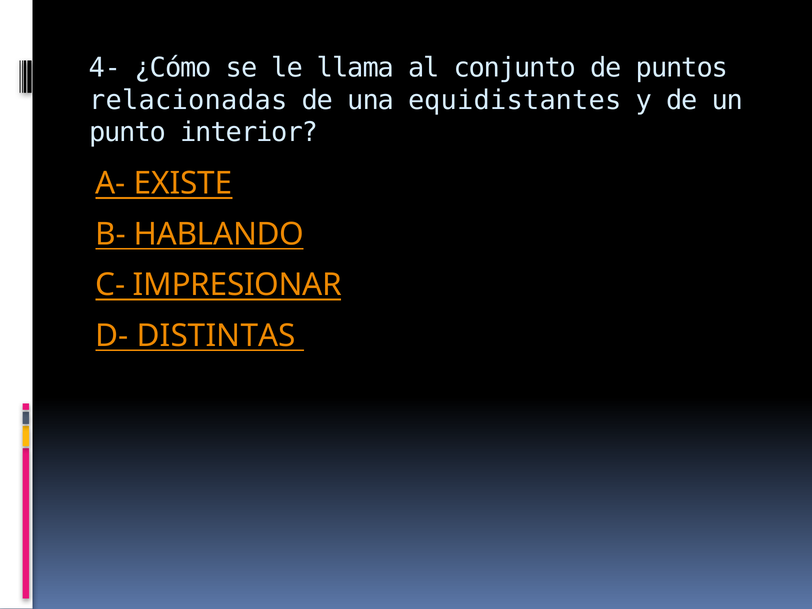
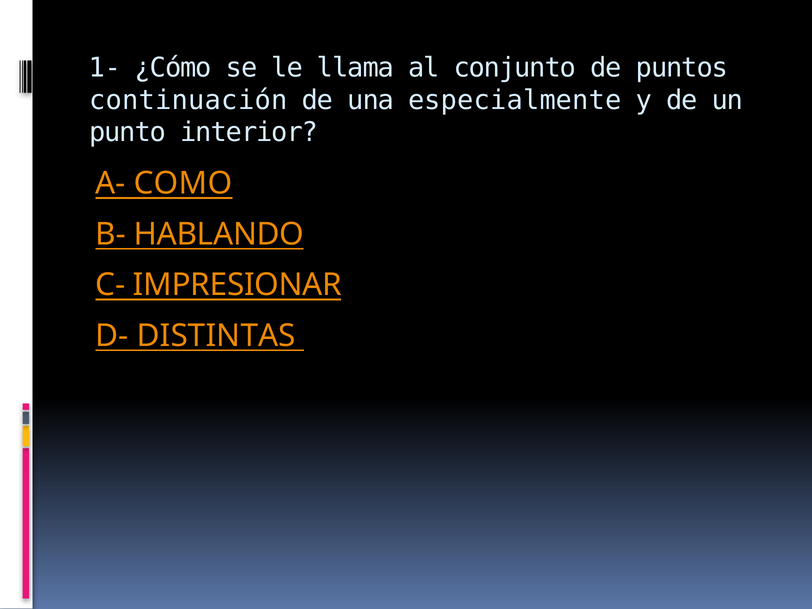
4-: 4- -> 1- (105, 68)
relacionadas: relacionadas -> continuación (188, 100)
equidistantes: equidistantes -> especialmente (515, 100)
EXISTE: EXISTE -> COMO (183, 183)
